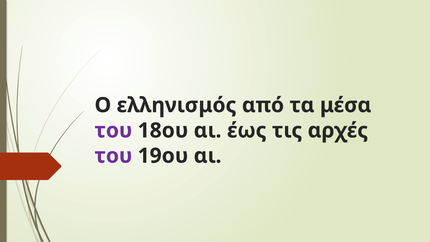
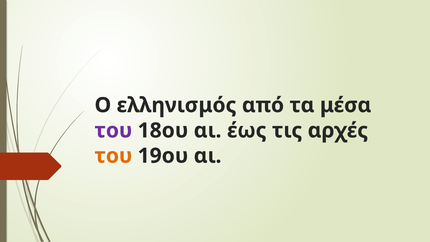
του colour: purple -> orange (113, 156)
